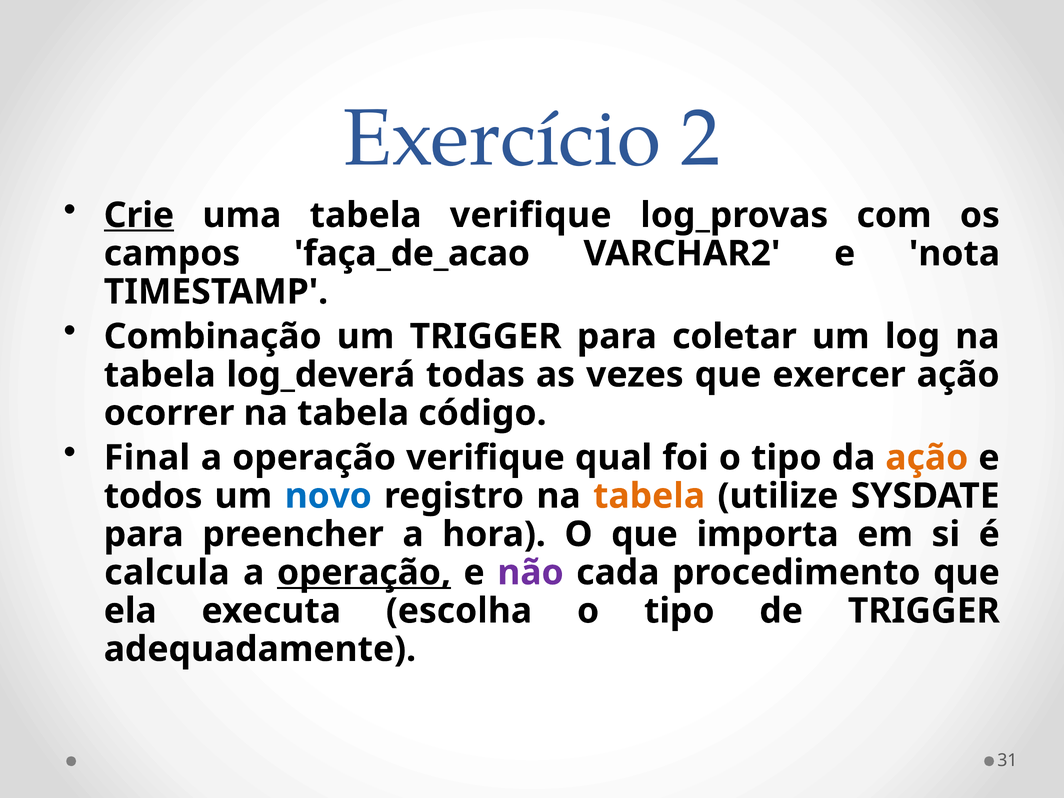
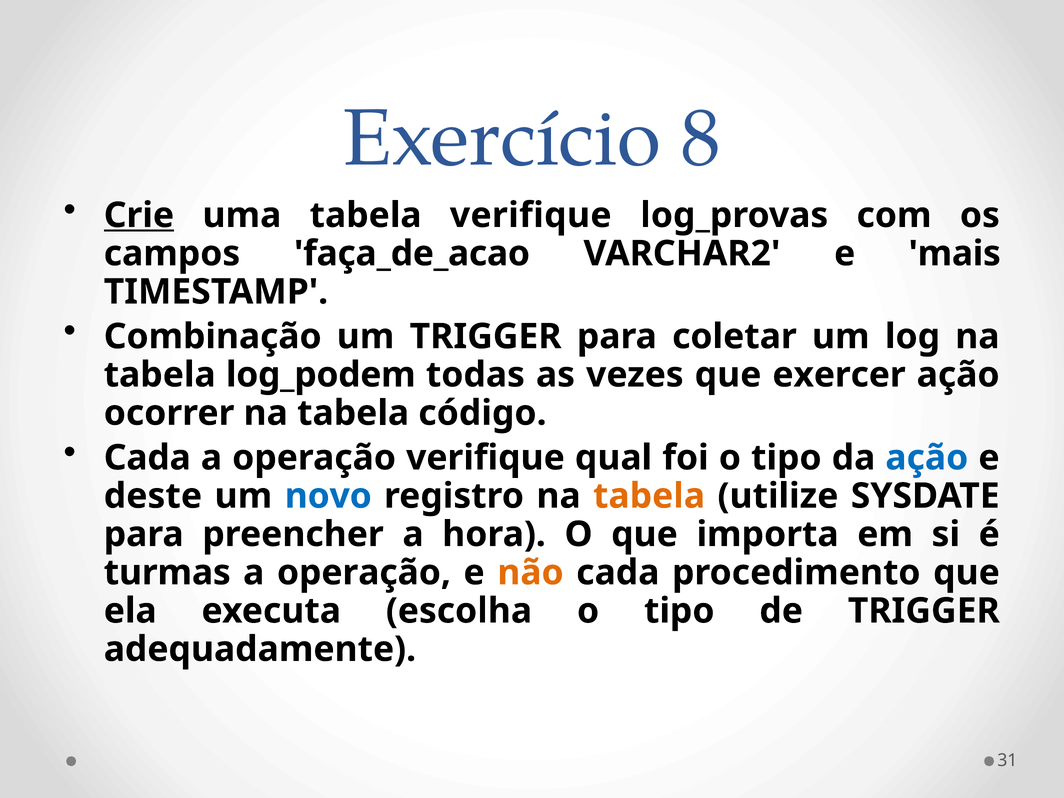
2: 2 -> 8 (701, 139)
nota: nota -> mais (955, 254)
log_deverá: log_deverá -> log_podem (321, 375)
Final: Final -> Cada (147, 458)
ação colour: orange -> blue (927, 458)
todos: todos -> deste (153, 496)
calcula: calcula -> turmas (167, 573)
operação underline: present -> none (364, 573)
não colour: purple -> orange (530, 573)
